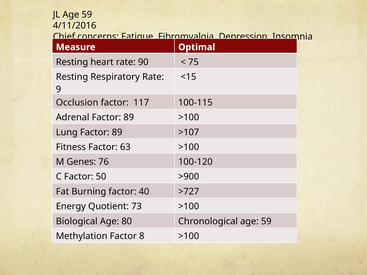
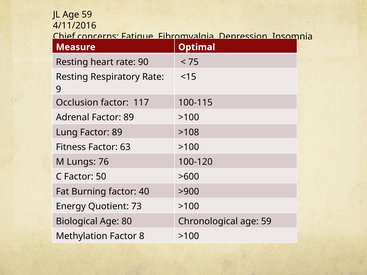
>107: >107 -> >108 (189, 132)
Genes: Genes -> Lungs (81, 162)
>900: >900 -> >600 (189, 177)
>727: >727 -> >900 (189, 192)
